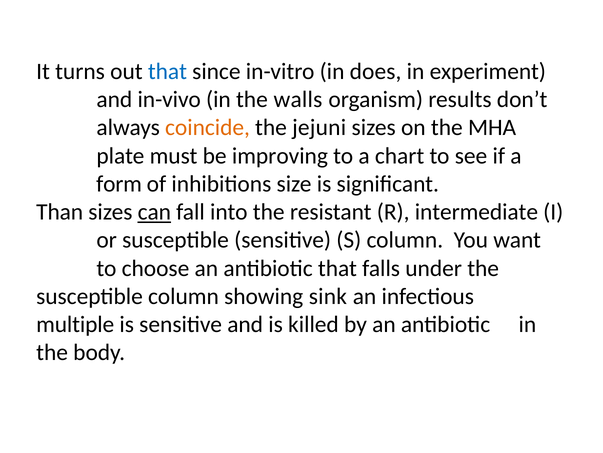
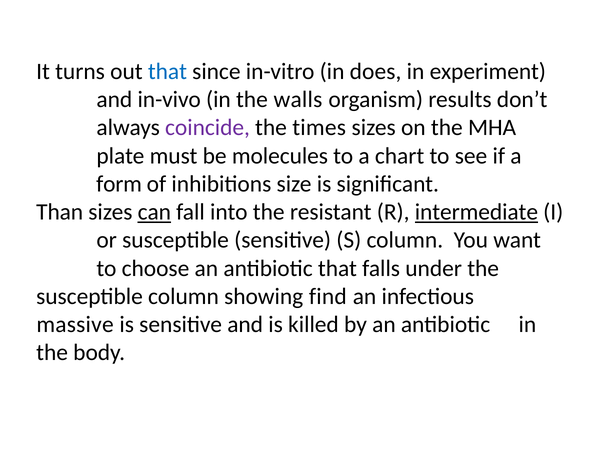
coincide colour: orange -> purple (208, 127)
jejuni: jejuni -> times (319, 127)
improving: improving -> molecules (280, 155)
intermediate underline: none -> present (476, 212)
sink: sink -> find (328, 296)
multiple: multiple -> massive (75, 324)
